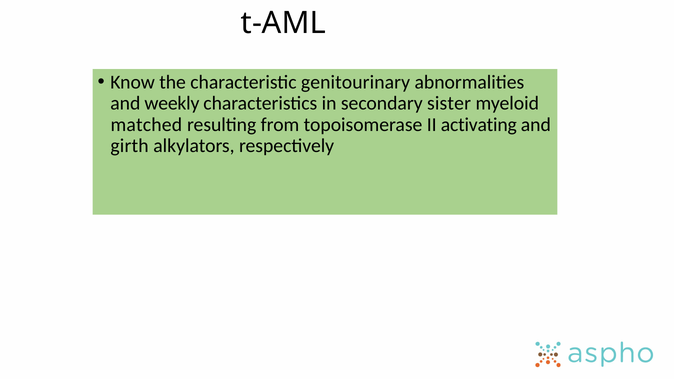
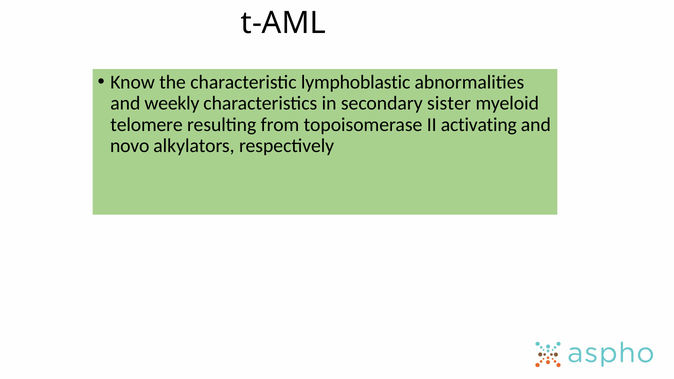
genitourinary: genitourinary -> lymphoblastic (356, 82)
matched: matched -> telomere (147, 125)
girth: girth -> novo (130, 146)
